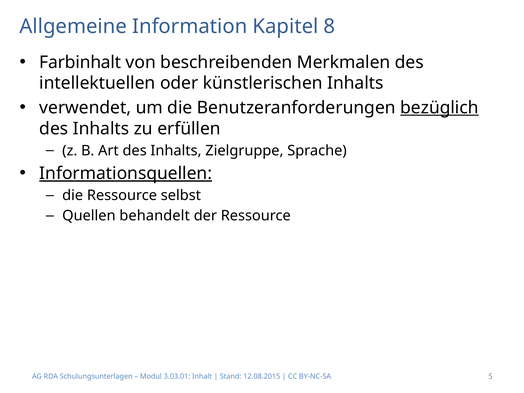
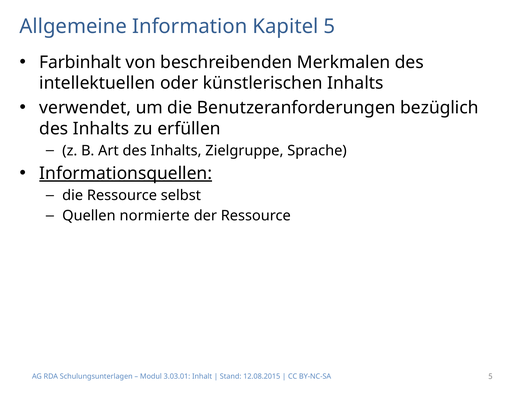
Kapitel 8: 8 -> 5 (329, 27)
bezüglich underline: present -> none (439, 108)
behandelt: behandelt -> normierte (155, 216)
